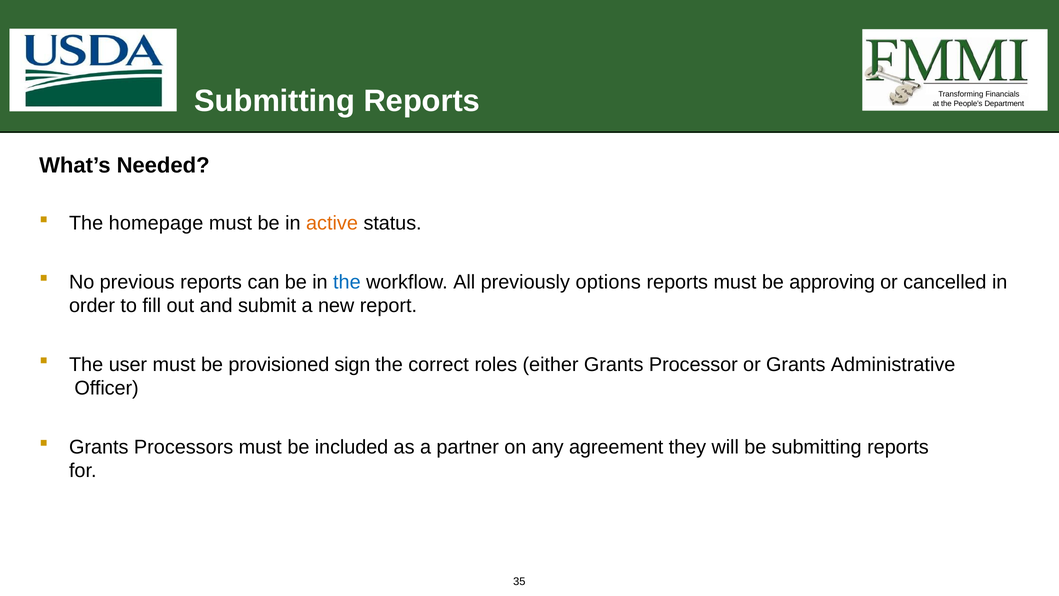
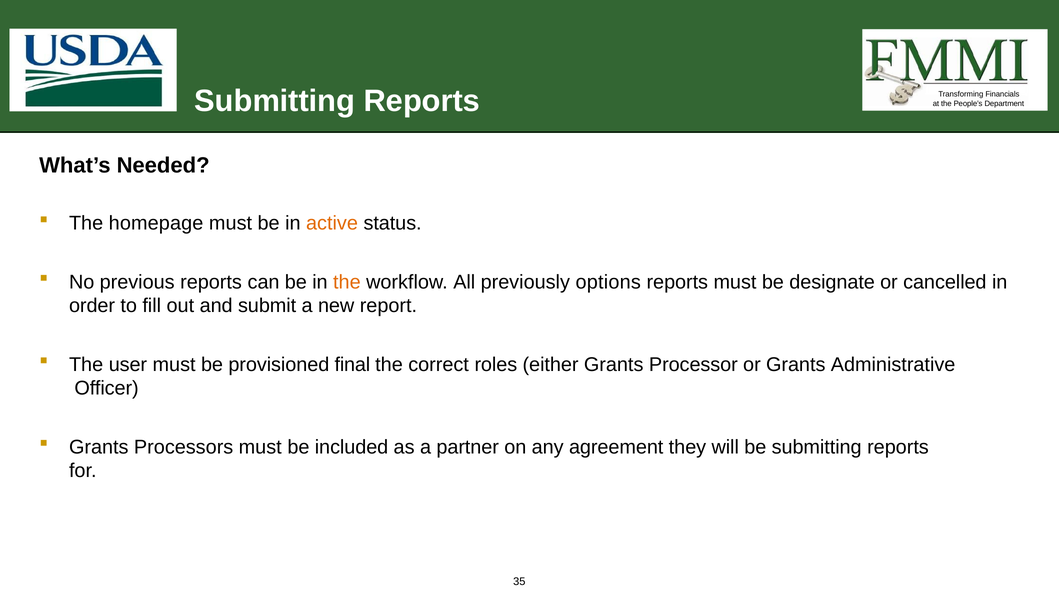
the colour: blue -> orange (347, 282)
approving: approving -> designate (832, 282)
sign: sign -> final (352, 364)
